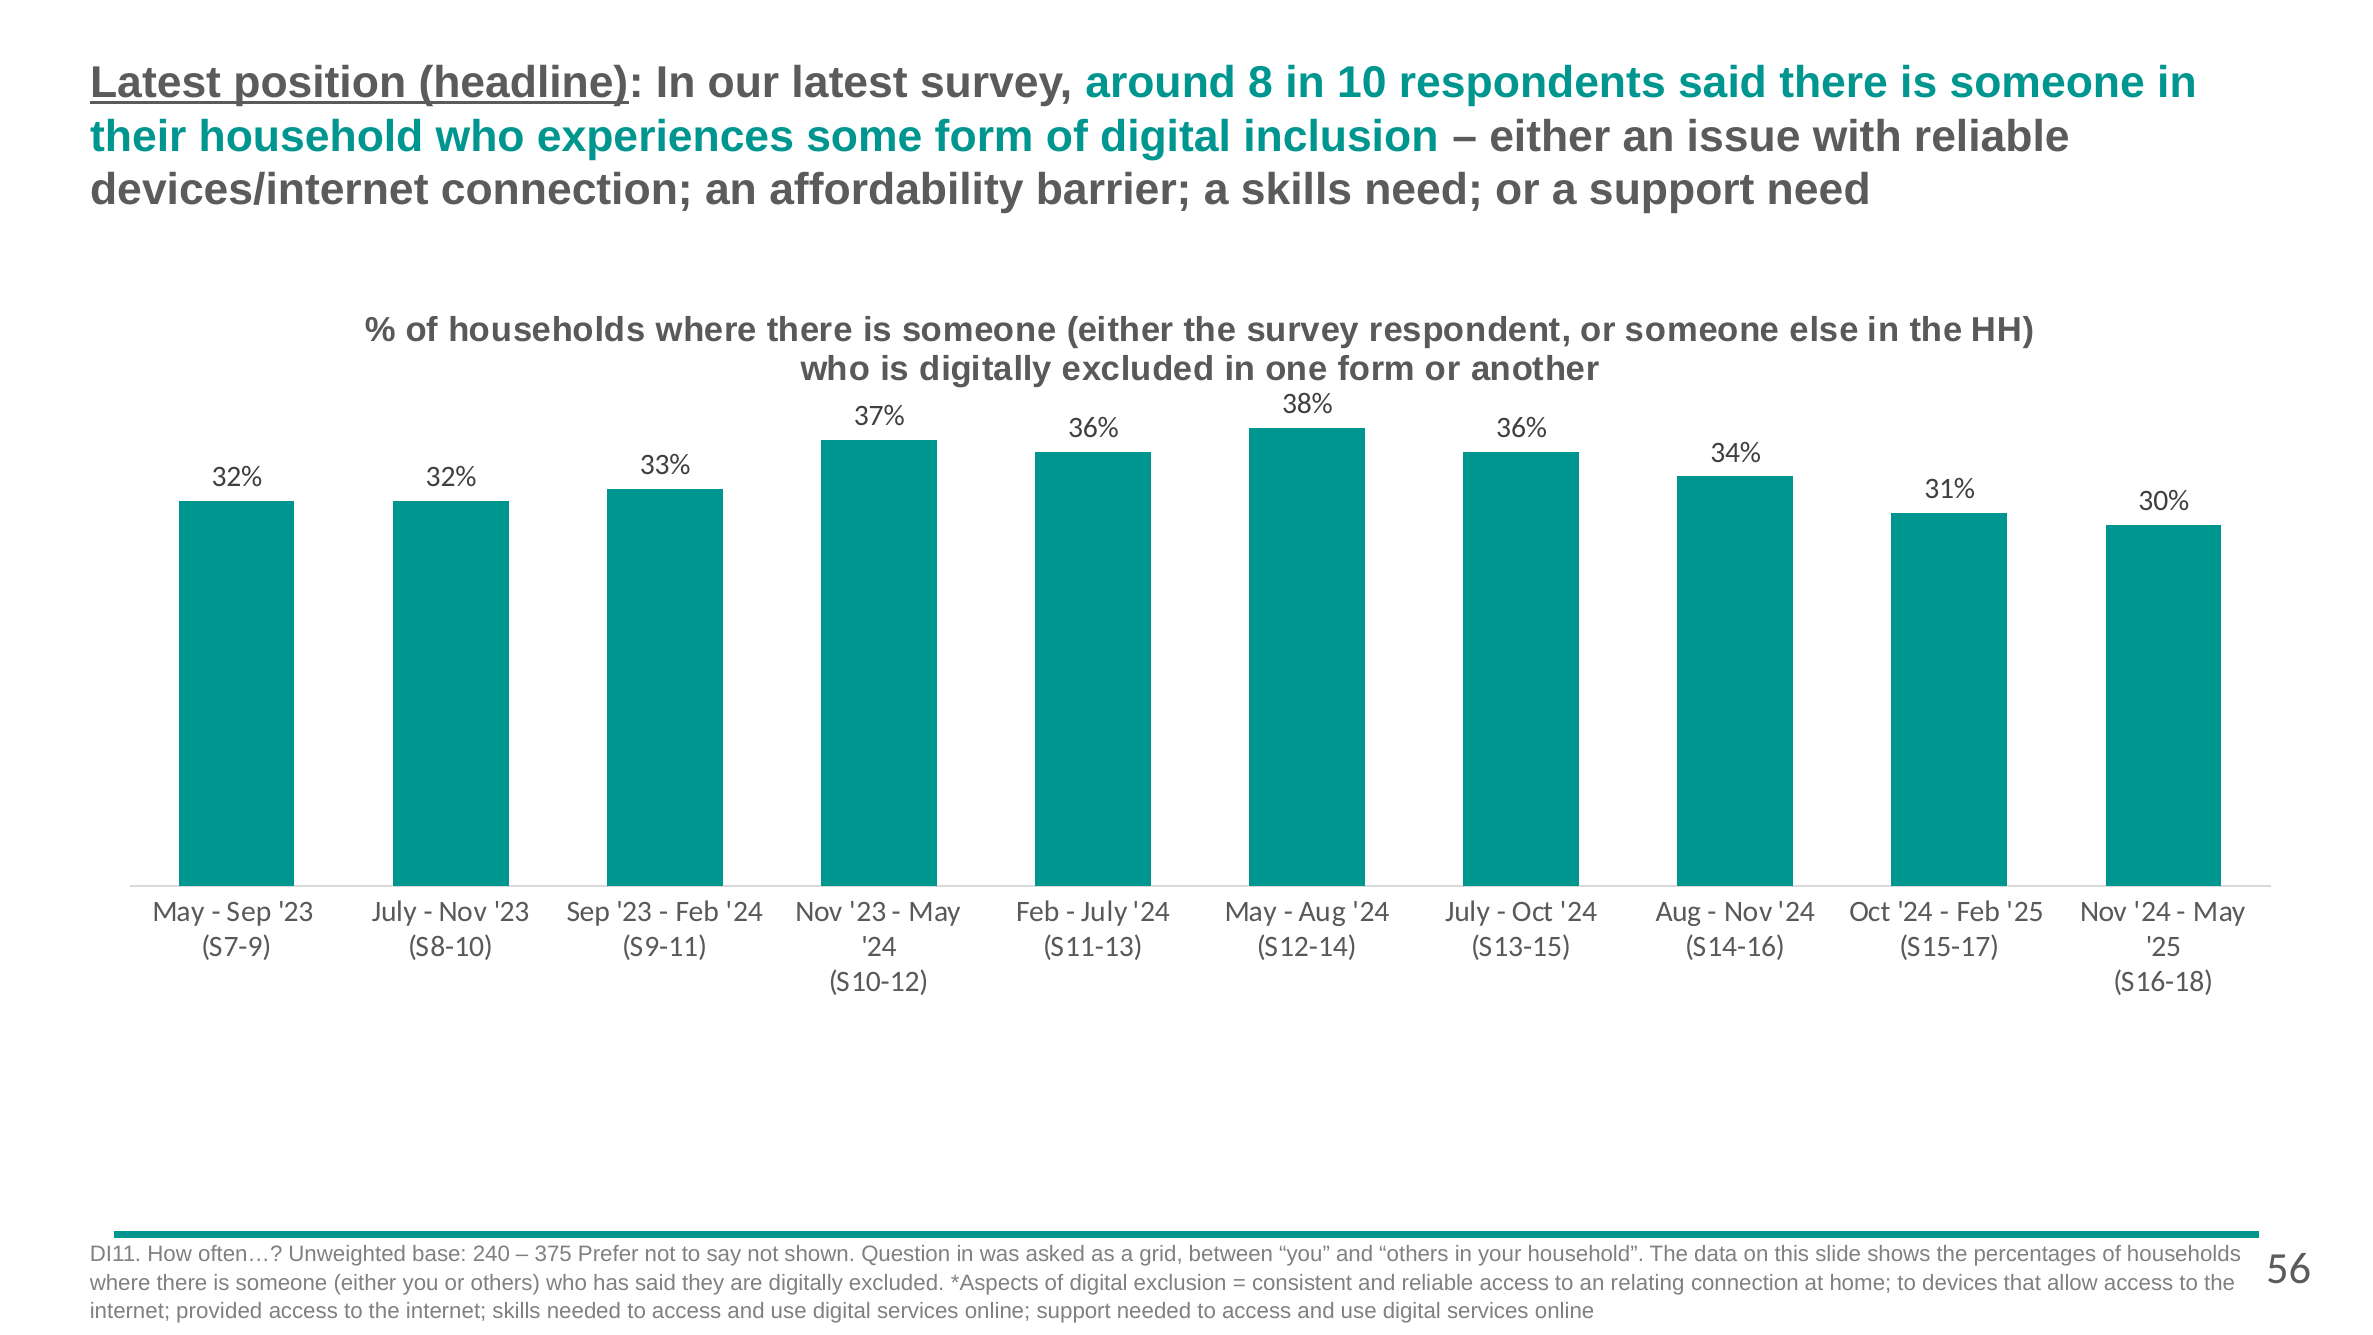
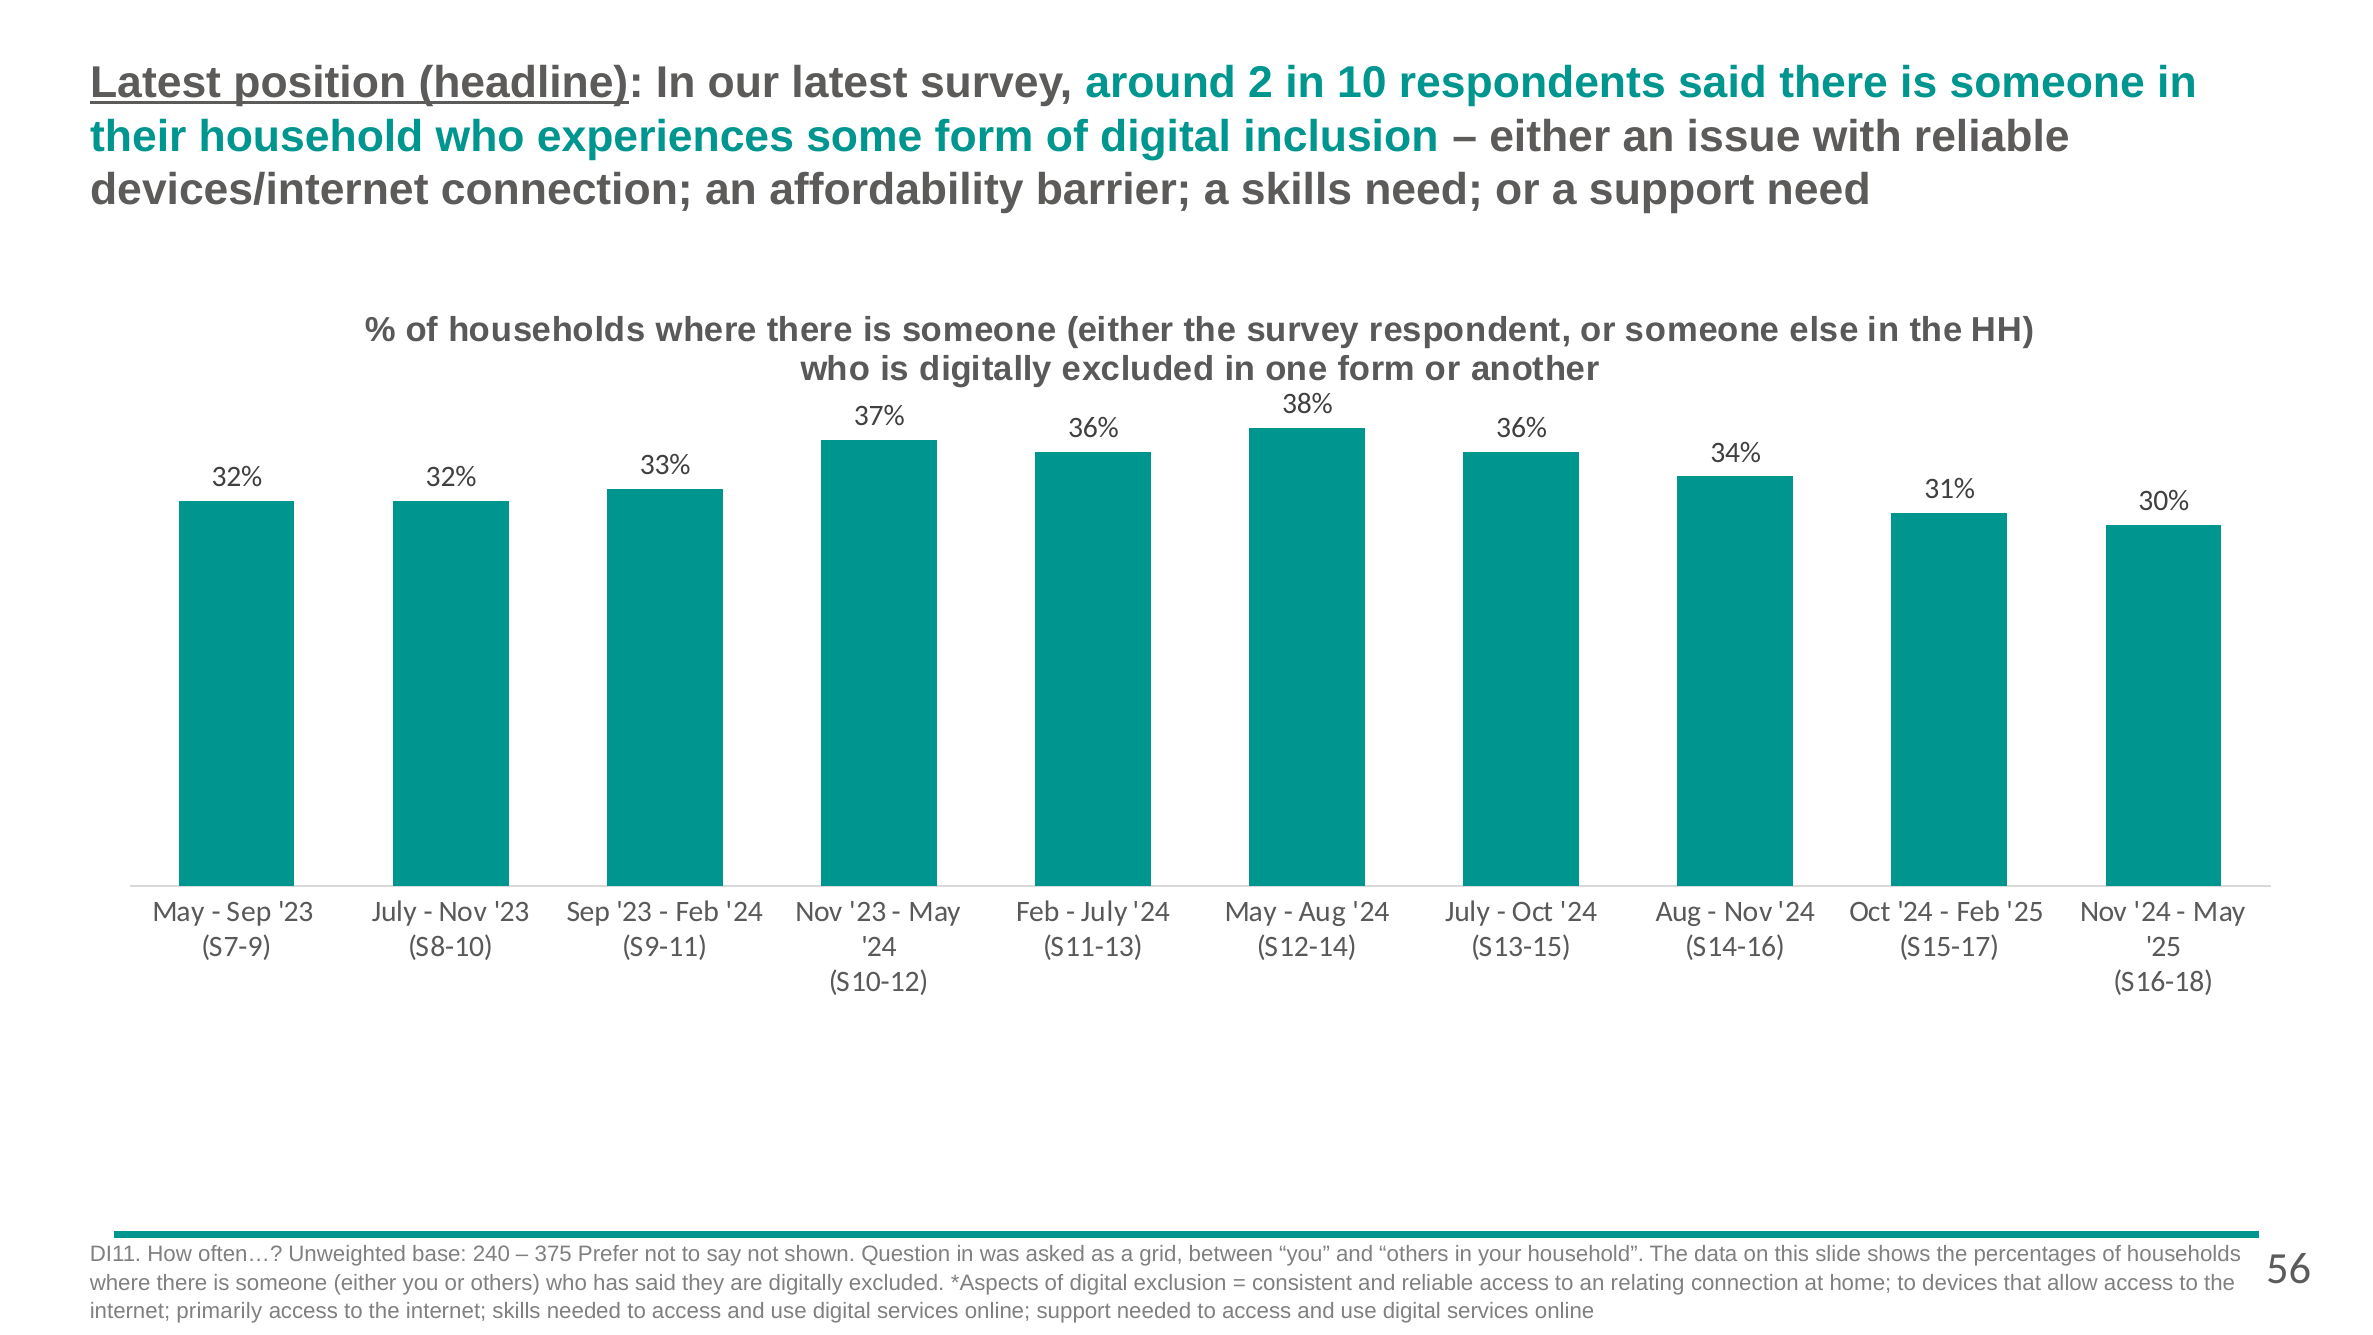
8: 8 -> 2 (1260, 83)
provided: provided -> primarily (219, 1311)
